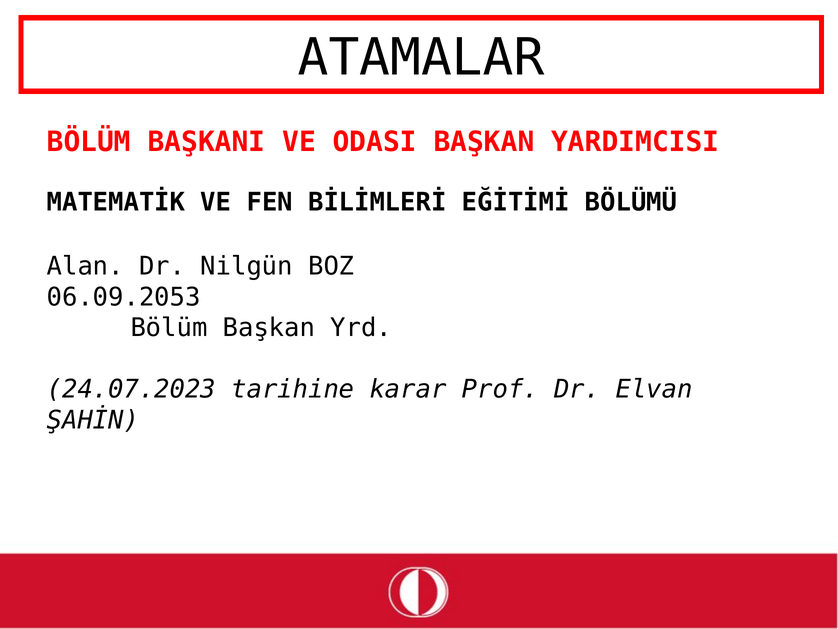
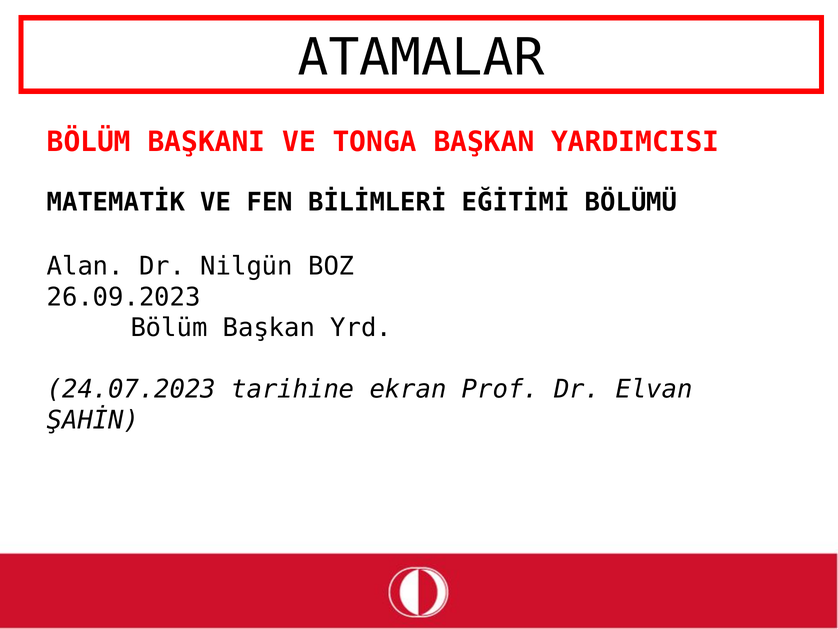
ODASI: ODASI -> TONGA (375, 142)
06.09.2053: 06.09.2053 -> 26.09.2023 (124, 297)
karar: karar -> ekran (408, 389)
